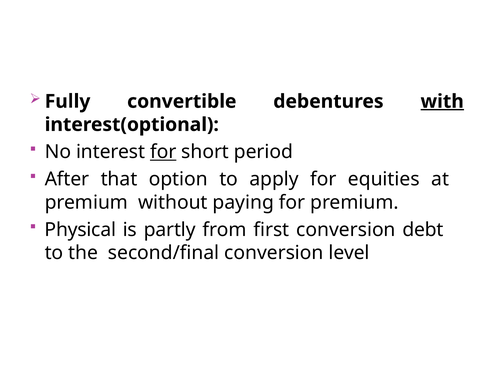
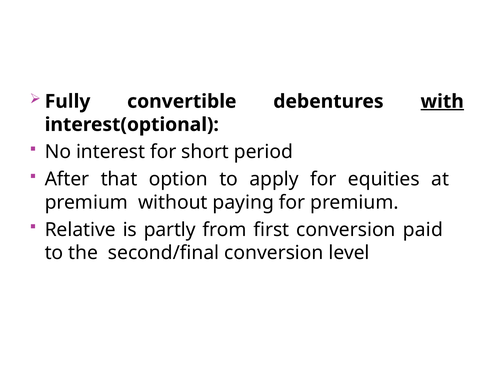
for underline: present -> none (163, 152)
Physical: Physical -> Relative (80, 230)
debt: debt -> paid (423, 230)
